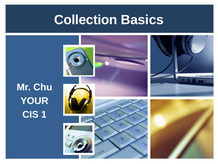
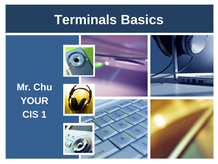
Collection: Collection -> Terminals (86, 20)
